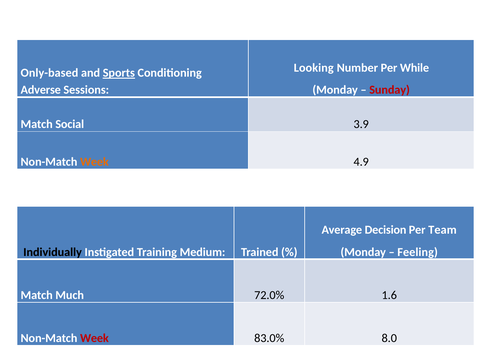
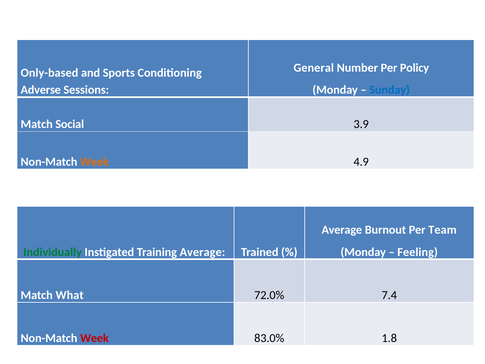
Looking: Looking -> General (314, 68)
While: While -> Policy (415, 68)
Sports underline: present -> none (119, 73)
Sunday colour: red -> blue (390, 90)
Decision: Decision -> Burnout (385, 230)
Individually colour: black -> green (53, 252)
Training Medium: Medium -> Average (202, 252)
Much: Much -> What (70, 295)
1.6: 1.6 -> 7.4 (389, 295)
8.0: 8.0 -> 1.8 (389, 338)
